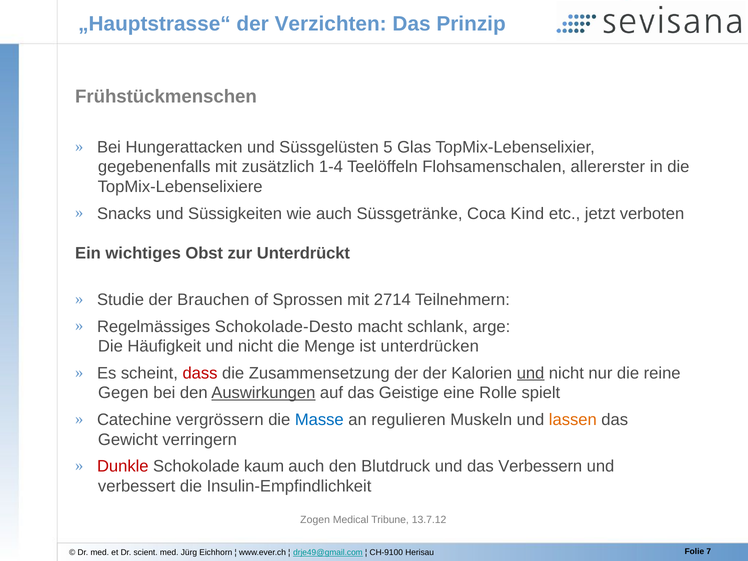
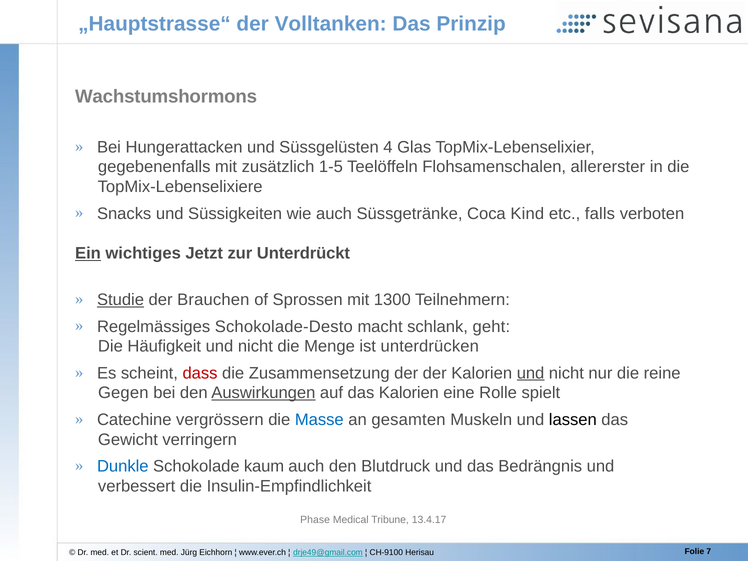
Verzichten: Verzichten -> Volltanken (331, 24)
Frühstückmenschen: Frühstückmenschen -> Wachstumshormons (166, 97)
5: 5 -> 4 (388, 147)
1-4: 1-4 -> 1-5 (331, 167)
jetzt: jetzt -> falls (600, 214)
Ein underline: none -> present (88, 253)
Obst: Obst -> Jetzt (204, 253)
Studie underline: none -> present (121, 300)
2714: 2714 -> 1300 (392, 300)
arge: arge -> geht (491, 327)
das Geistige: Geistige -> Kalorien (409, 393)
regulieren: regulieren -> gesamten (408, 420)
lassen colour: orange -> black (573, 420)
Dunkle colour: red -> blue (123, 466)
Verbessern: Verbessern -> Bedrängnis (540, 466)
Zogen: Zogen -> Phase (315, 520)
13.7.12: 13.7.12 -> 13.4.17 (429, 520)
